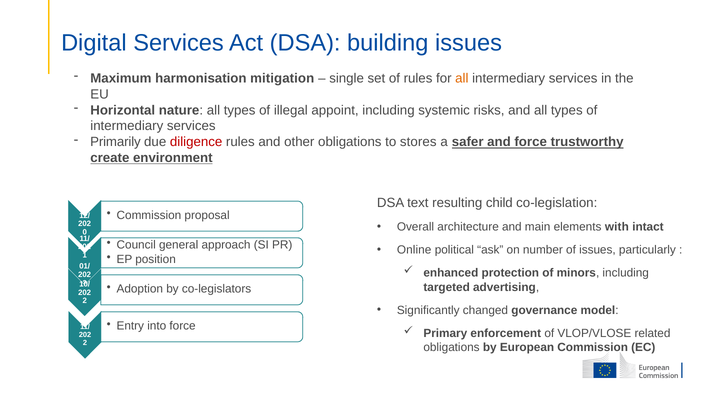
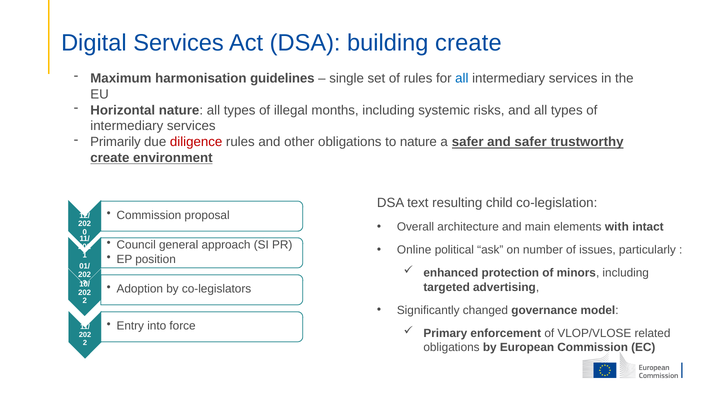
building issues: issues -> create (468, 43)
mitigation: mitigation -> guidelines (282, 78)
all colour: orange -> blue (462, 78)
appoint: appoint -> months (335, 110)
to stores: stores -> nature (418, 142)
and force: force -> safer (531, 142)
